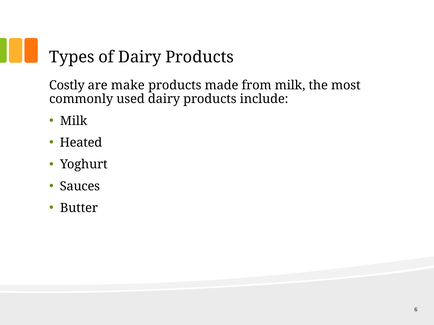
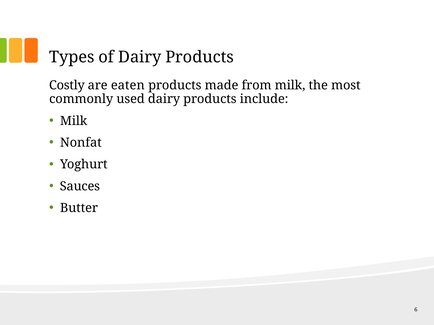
make: make -> eaten (128, 86)
Heated: Heated -> Nonfat (81, 143)
